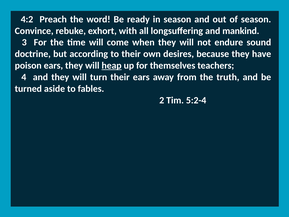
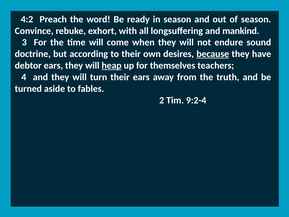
because underline: none -> present (213, 54)
poison: poison -> debtor (28, 65)
5:2-4: 5:2-4 -> 9:2-4 (196, 100)
